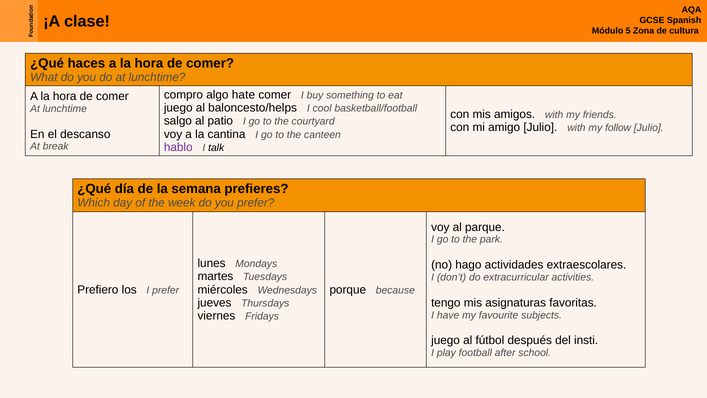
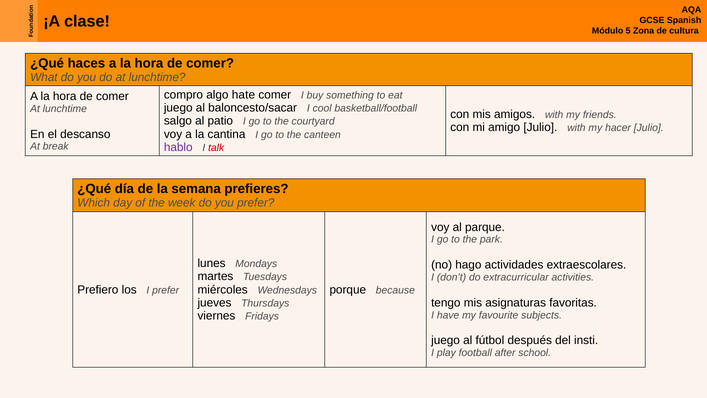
baloncesto/helps: baloncesto/helps -> baloncesto/sacar (253, 108)
follow: follow -> hacer (618, 128)
talk colour: black -> red (216, 148)
